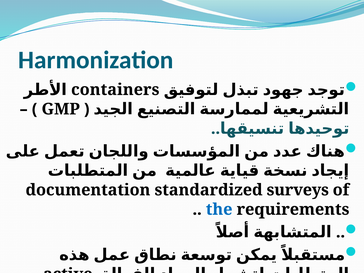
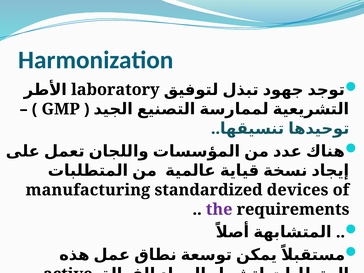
containers: containers -> laboratory (115, 90)
documentation: documentation -> manufacturing (88, 190)
surveys: surveys -> devices (298, 190)
the colour: blue -> purple (219, 209)
